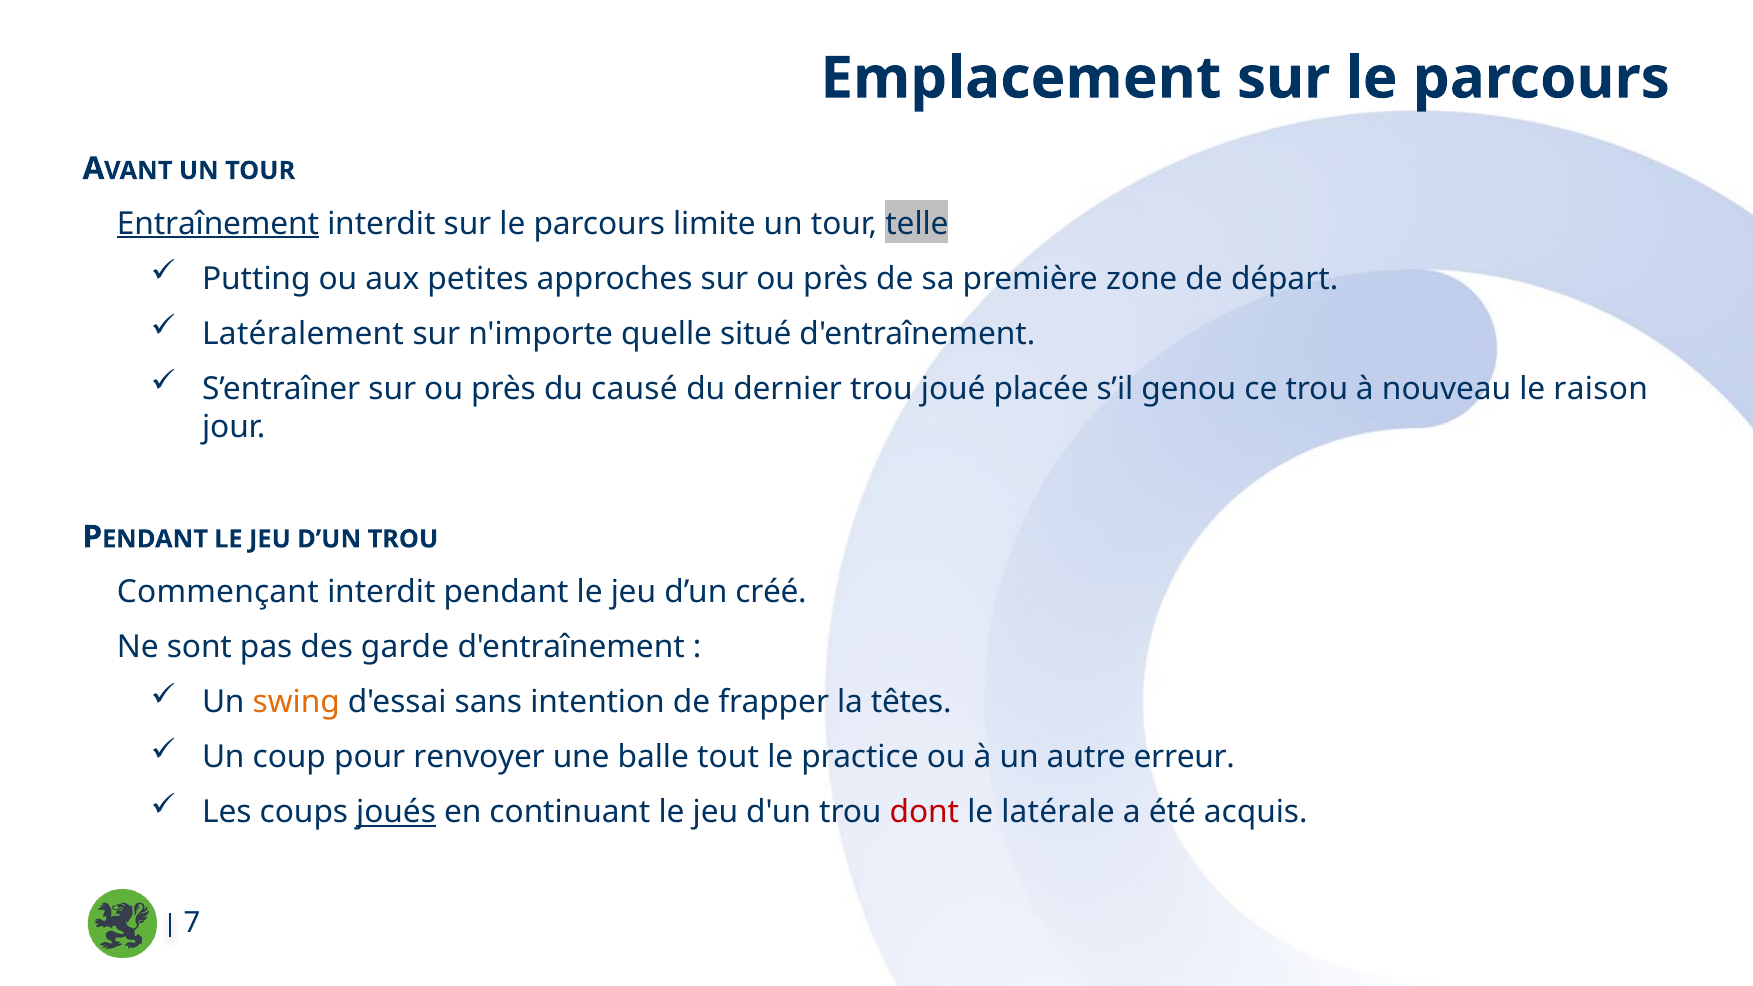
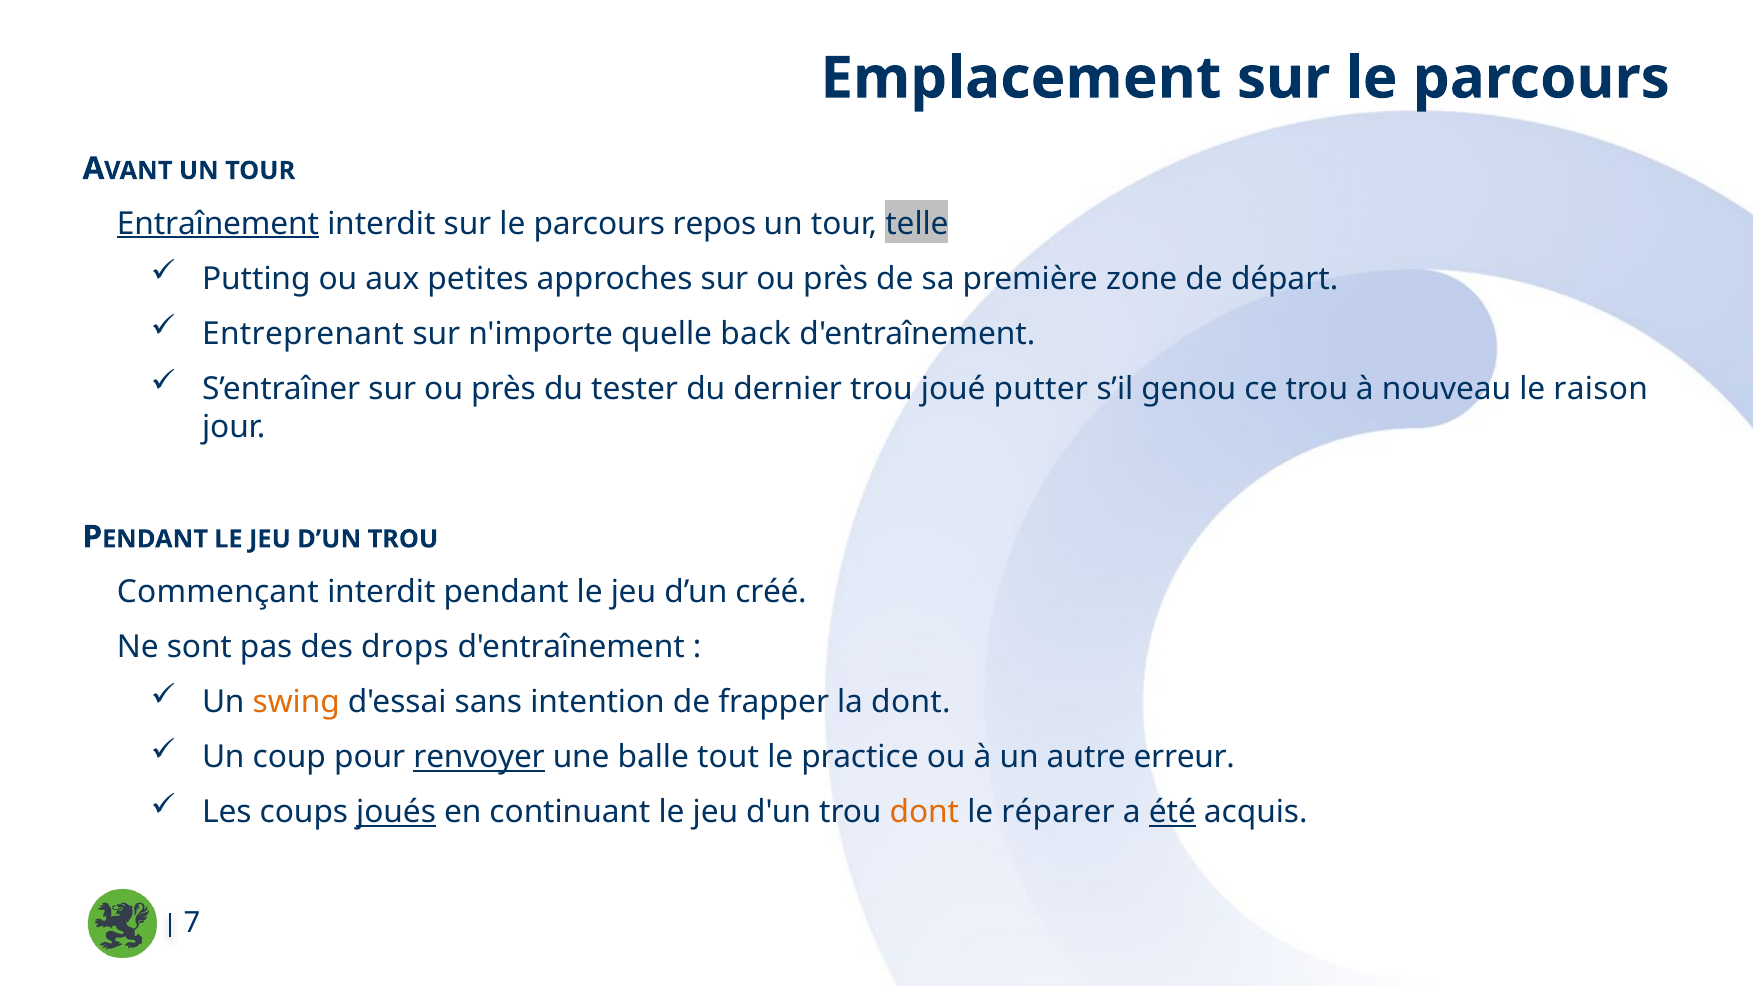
limite: limite -> repos (714, 224)
Latéralement: Latéralement -> Entreprenant (303, 334)
situé: situé -> back (756, 334)
causé: causé -> tester (635, 389)
placée: placée -> putter (1041, 389)
garde: garde -> drops (405, 647)
la têtes: têtes -> dont (911, 702)
renvoyer underline: none -> present (479, 757)
dont colour: red -> orange (924, 812)
latérale: latérale -> réparer (1058, 812)
été underline: none -> present (1172, 812)
